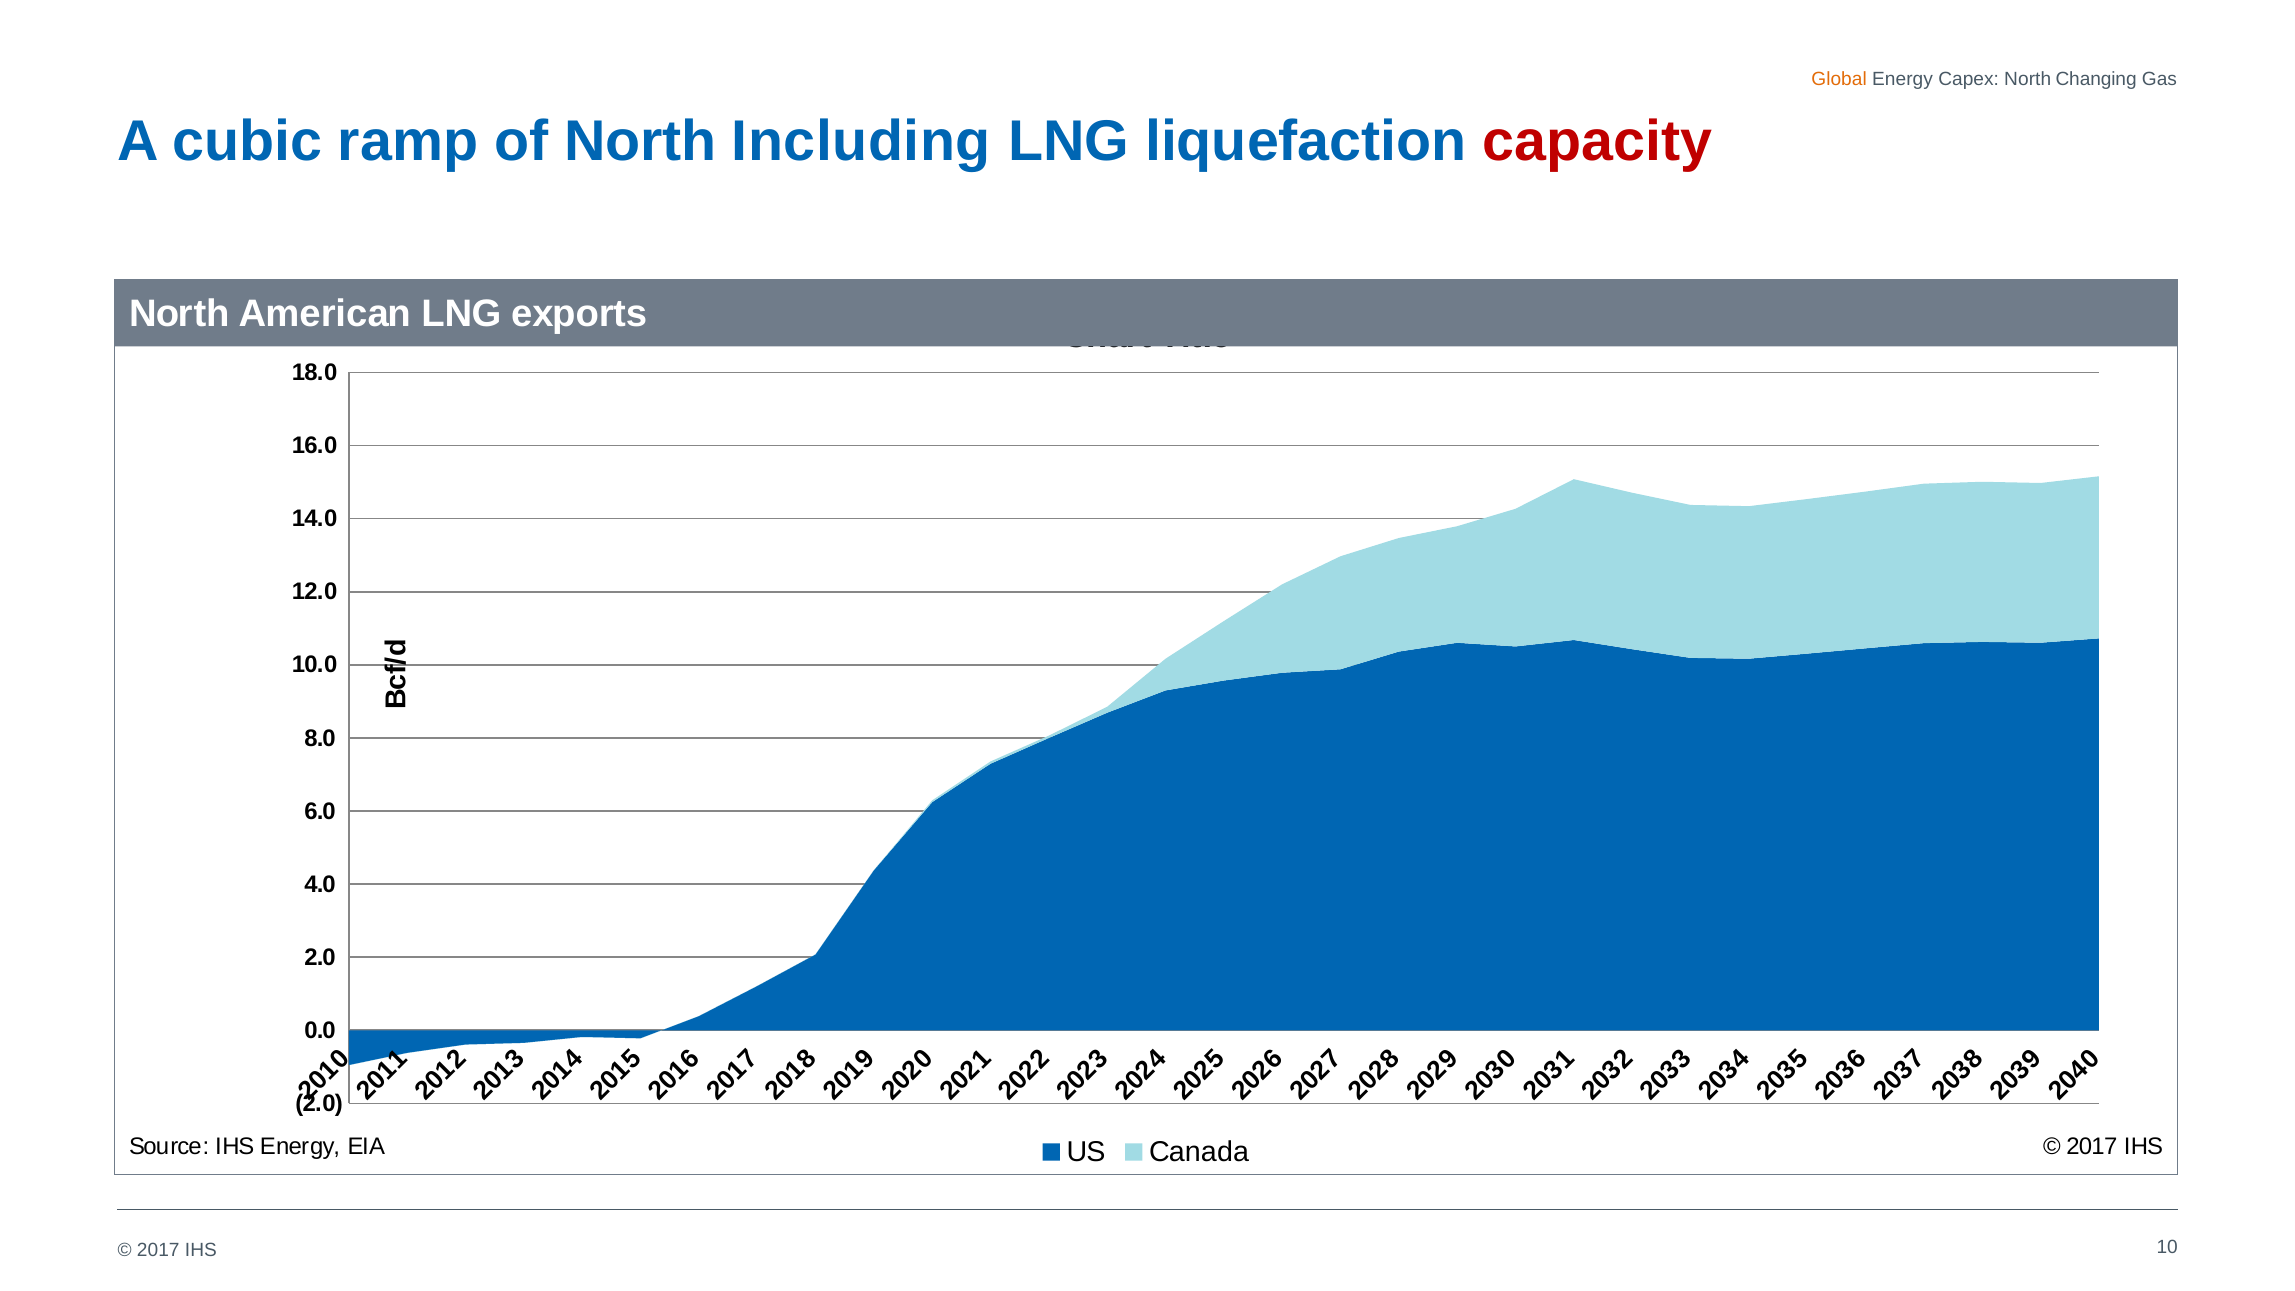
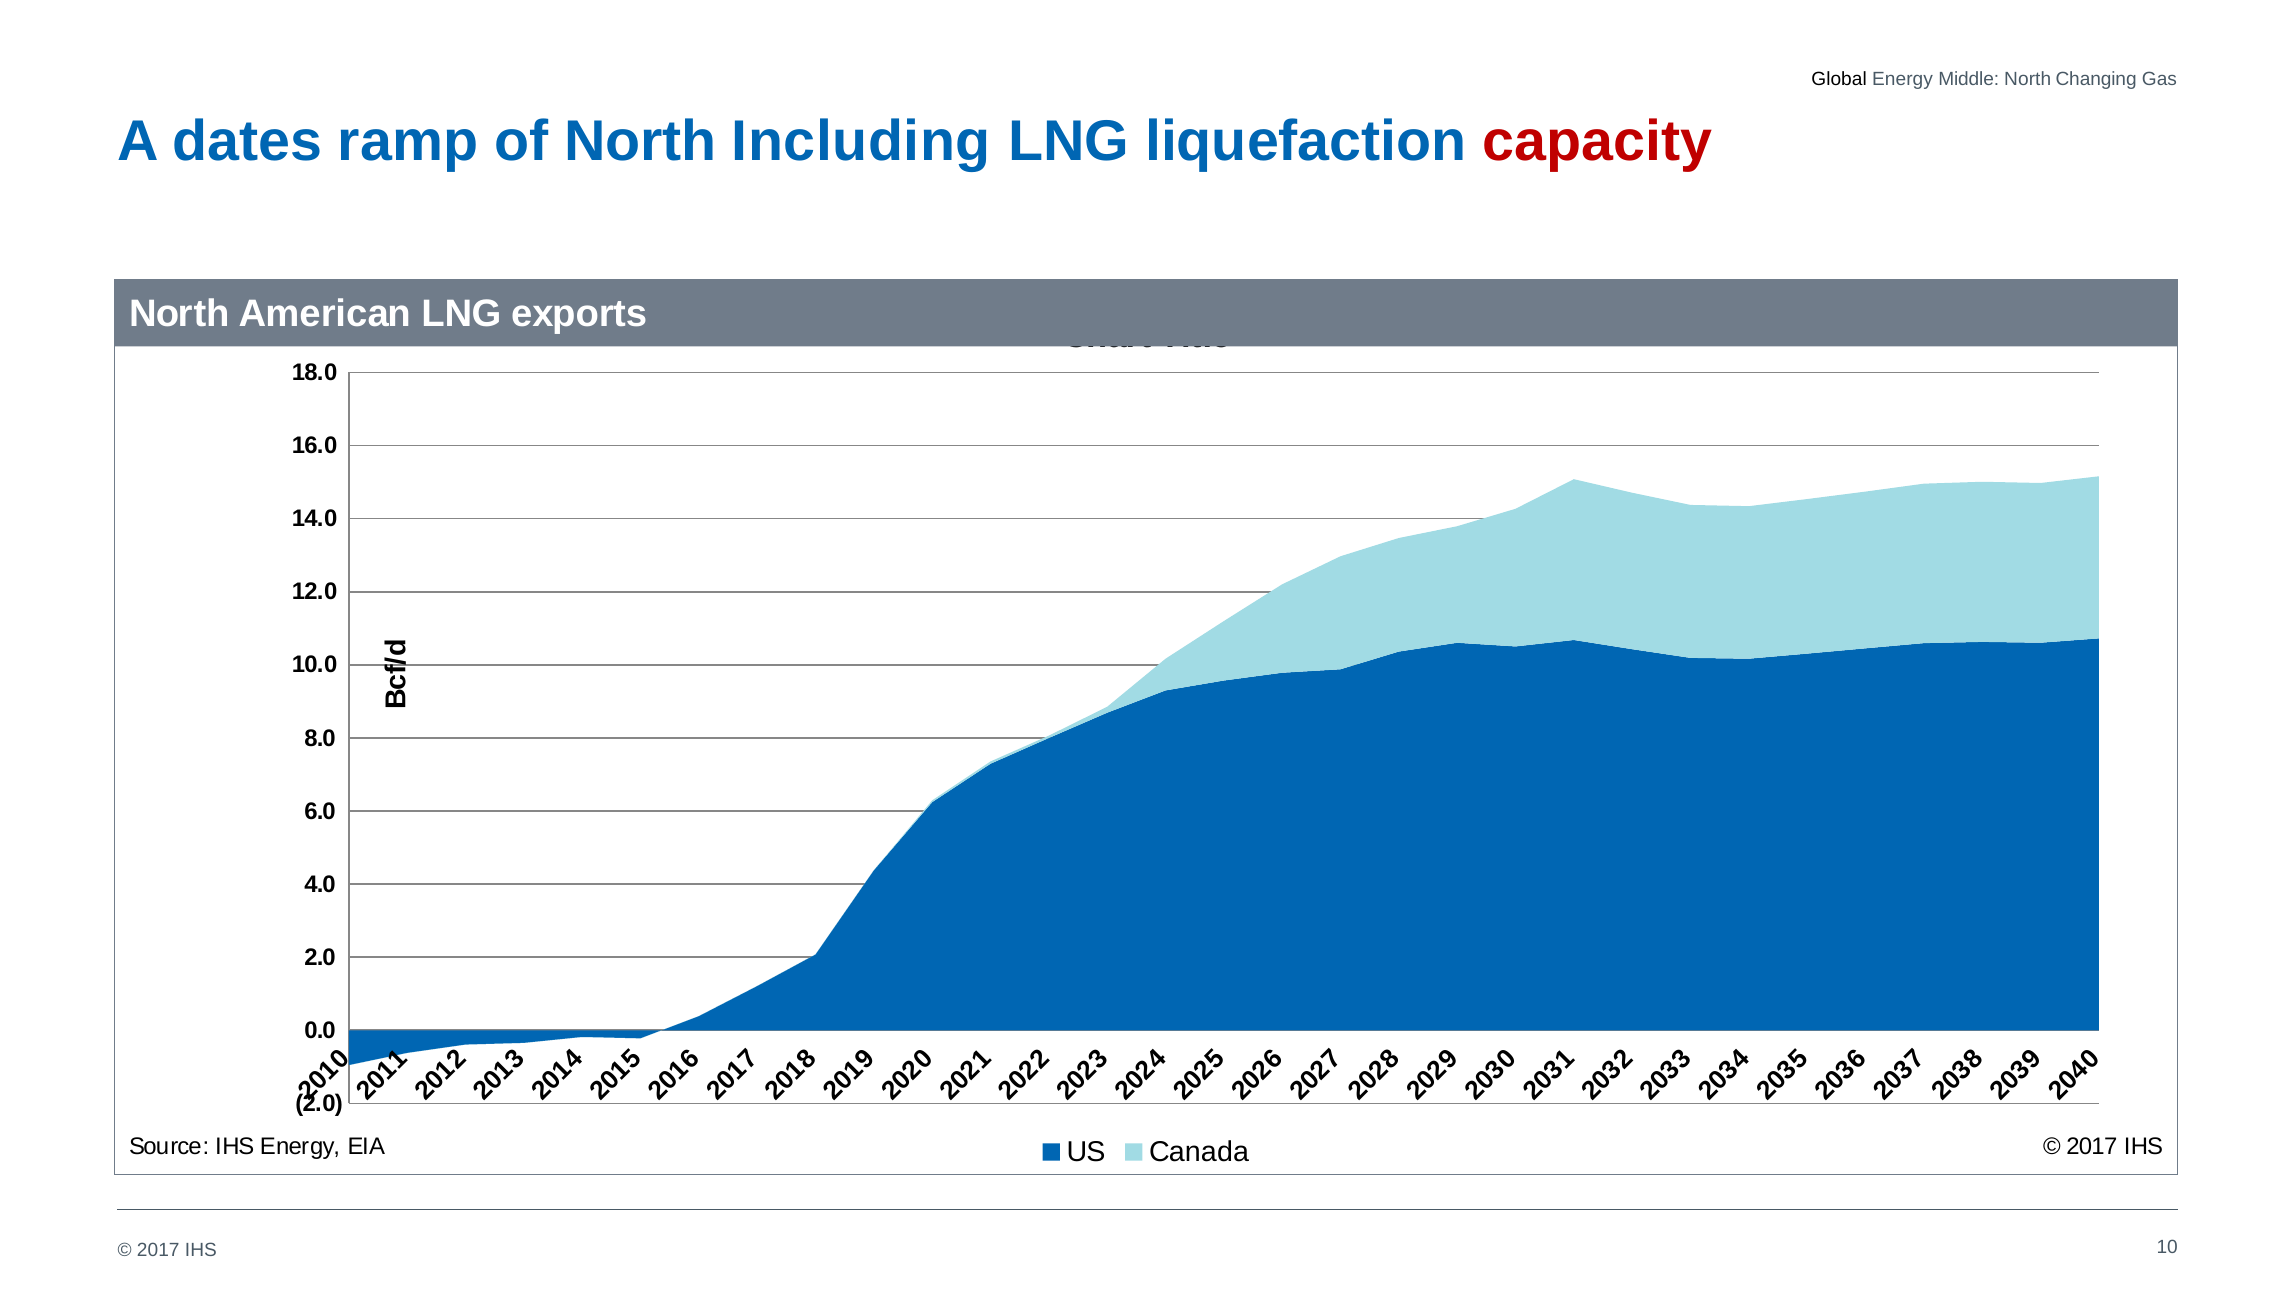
Global colour: orange -> black (1839, 80)
Capex: Capex -> Middle (1969, 80)
cubic: cubic -> dates (247, 142)
